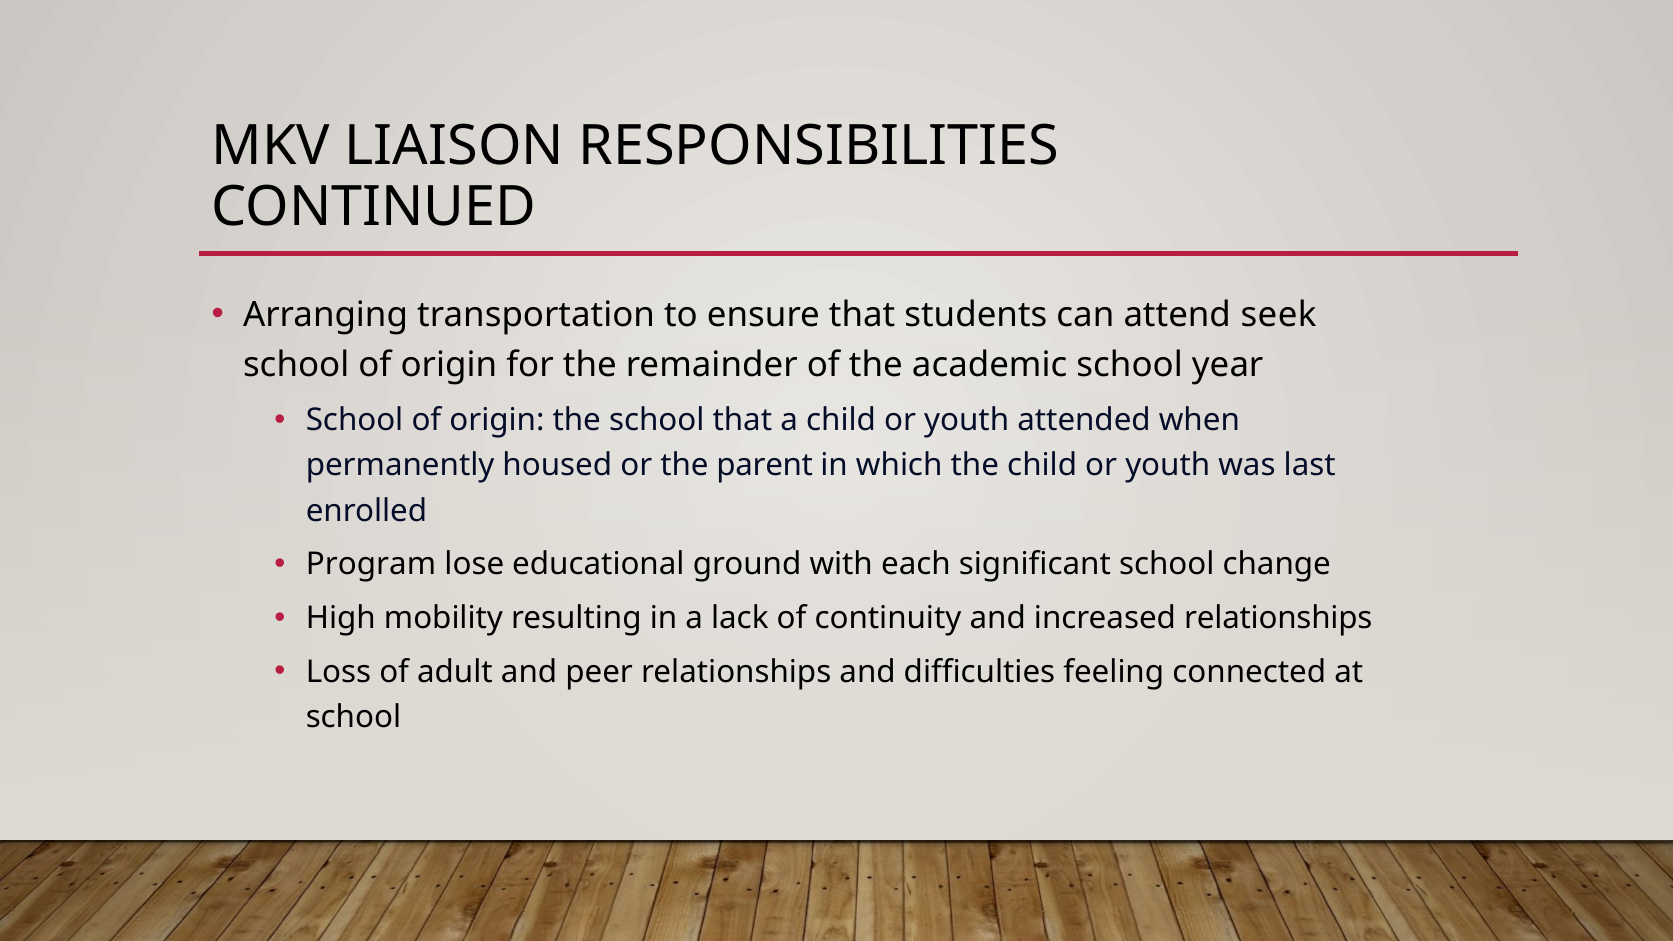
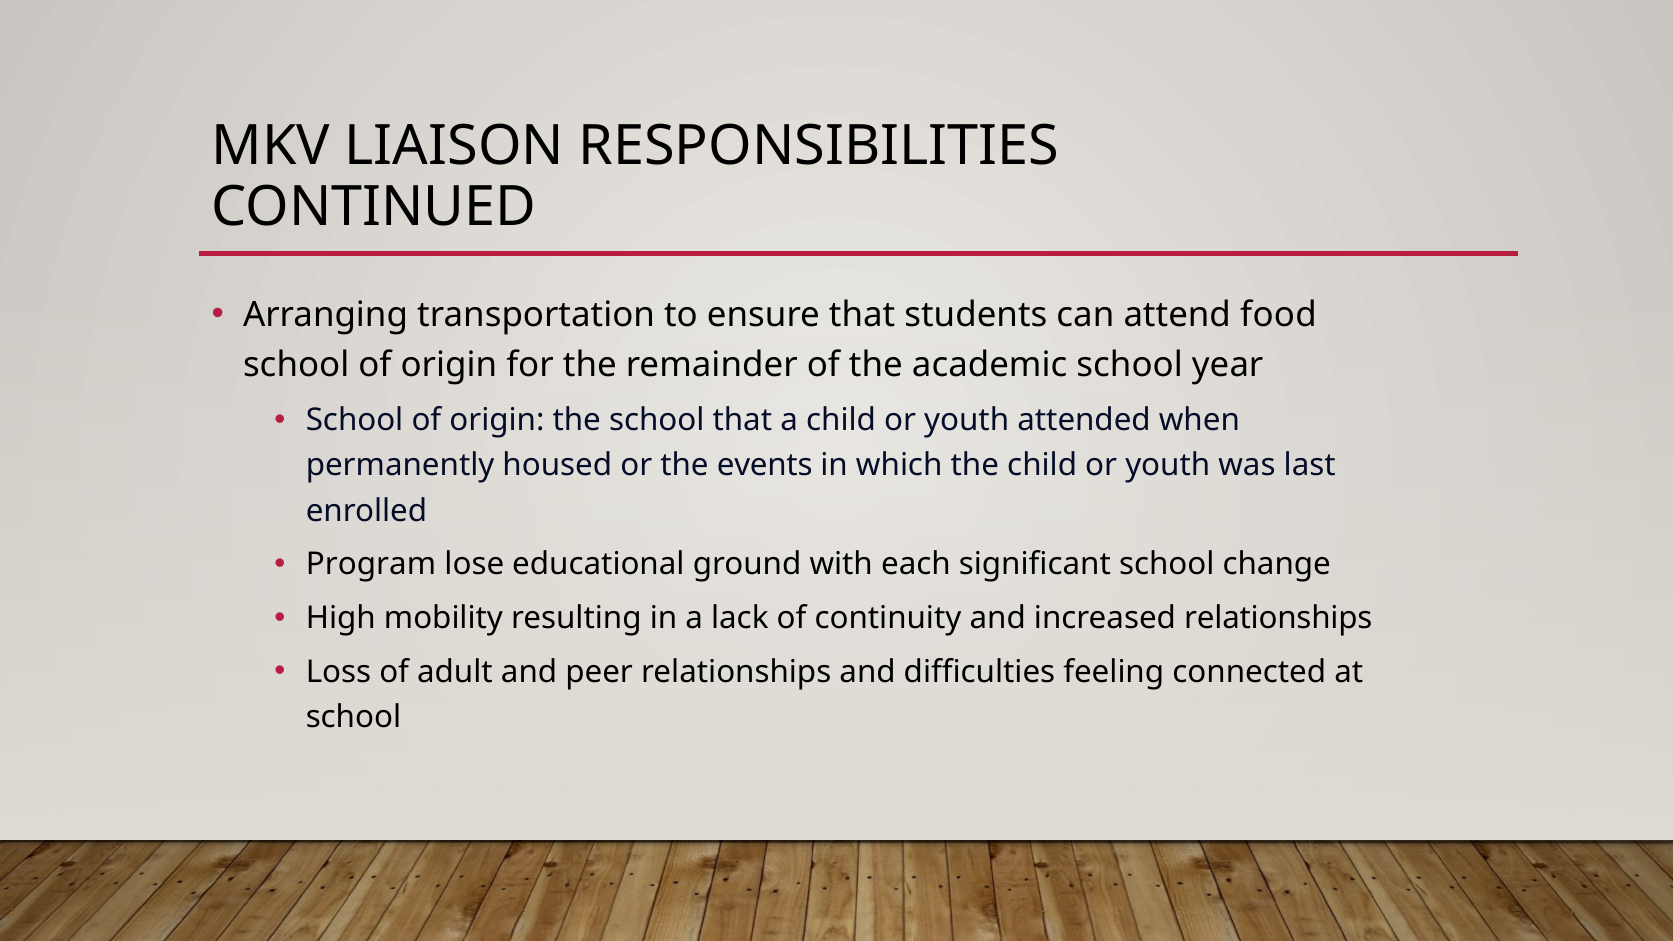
seek: seek -> food (1279, 315)
parent: parent -> events (765, 466)
